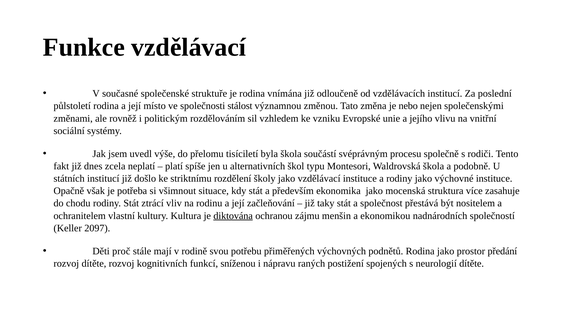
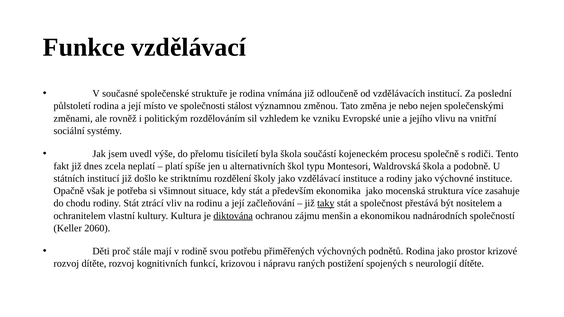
svéprávným: svéprávným -> kojeneckém (363, 154)
taky underline: none -> present (326, 203)
2097: 2097 -> 2060 (97, 228)
předání: předání -> krizové (502, 251)
sníženou: sníženou -> krizovou (238, 264)
